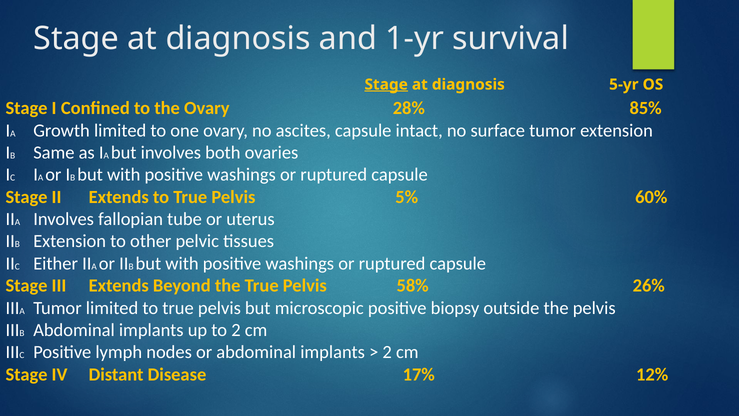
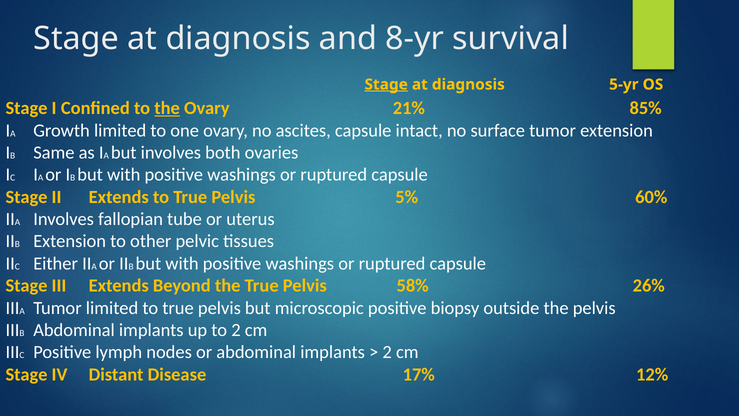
1-yr: 1-yr -> 8-yr (415, 39)
the underline: none -> present (167, 108)
28%: 28% -> 21% (409, 108)
